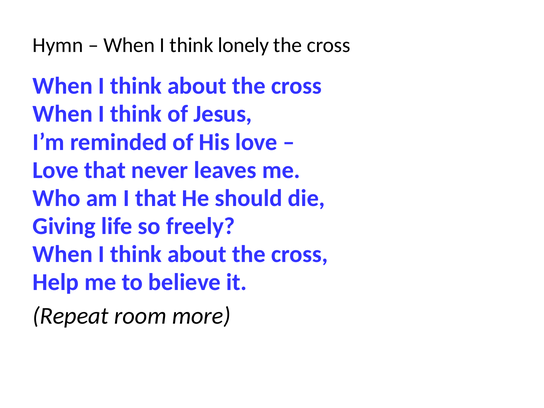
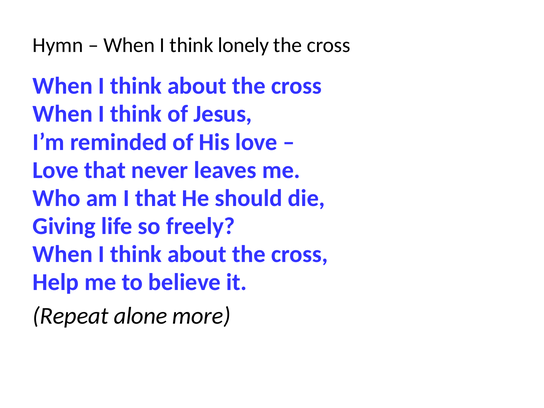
room: room -> alone (141, 316)
